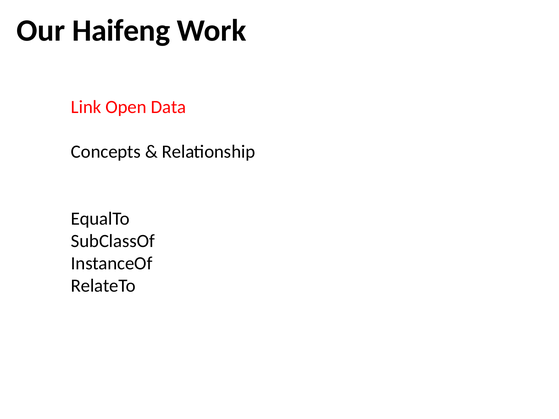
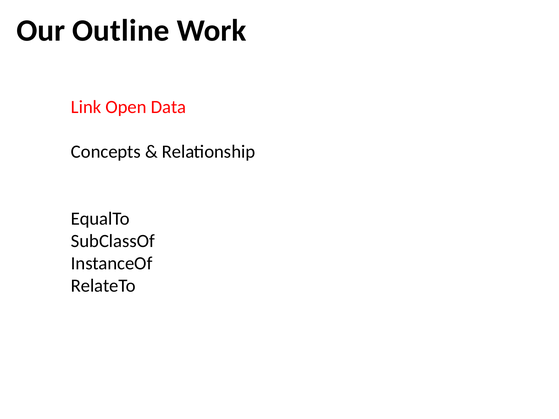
Haifeng: Haifeng -> Outline (121, 31)
